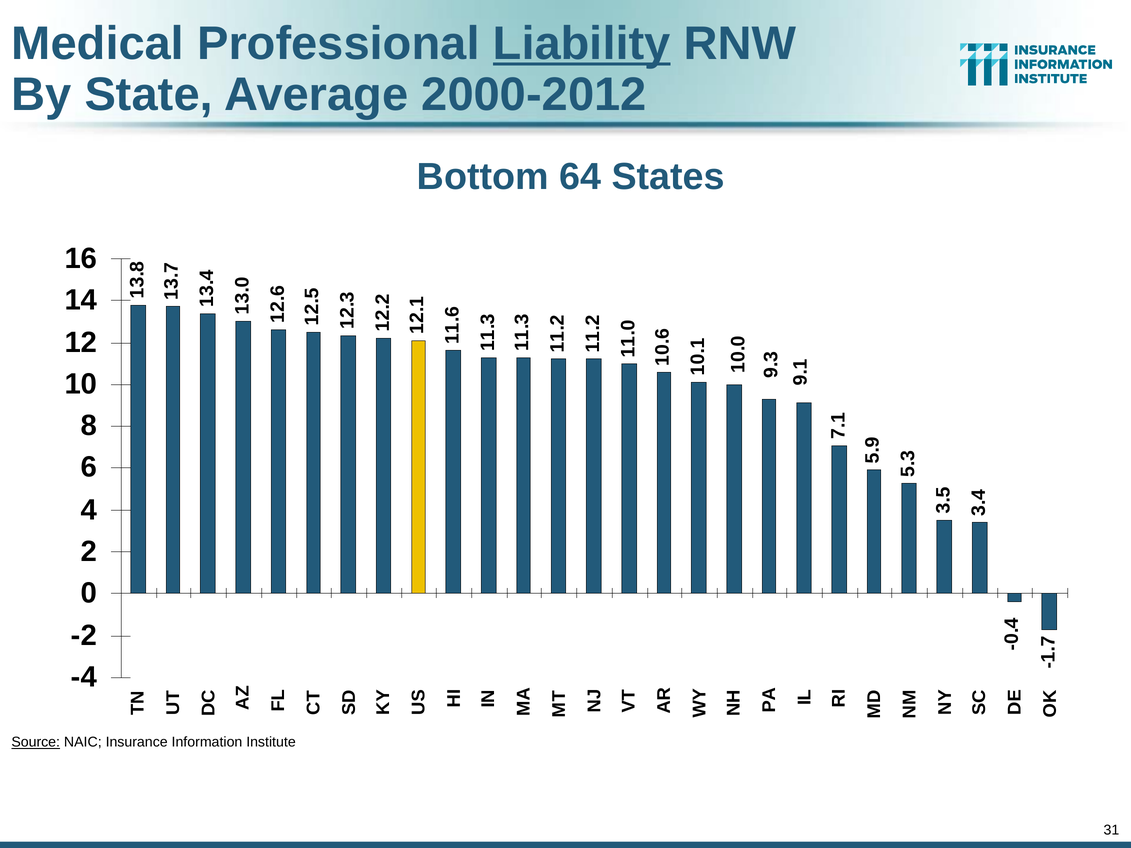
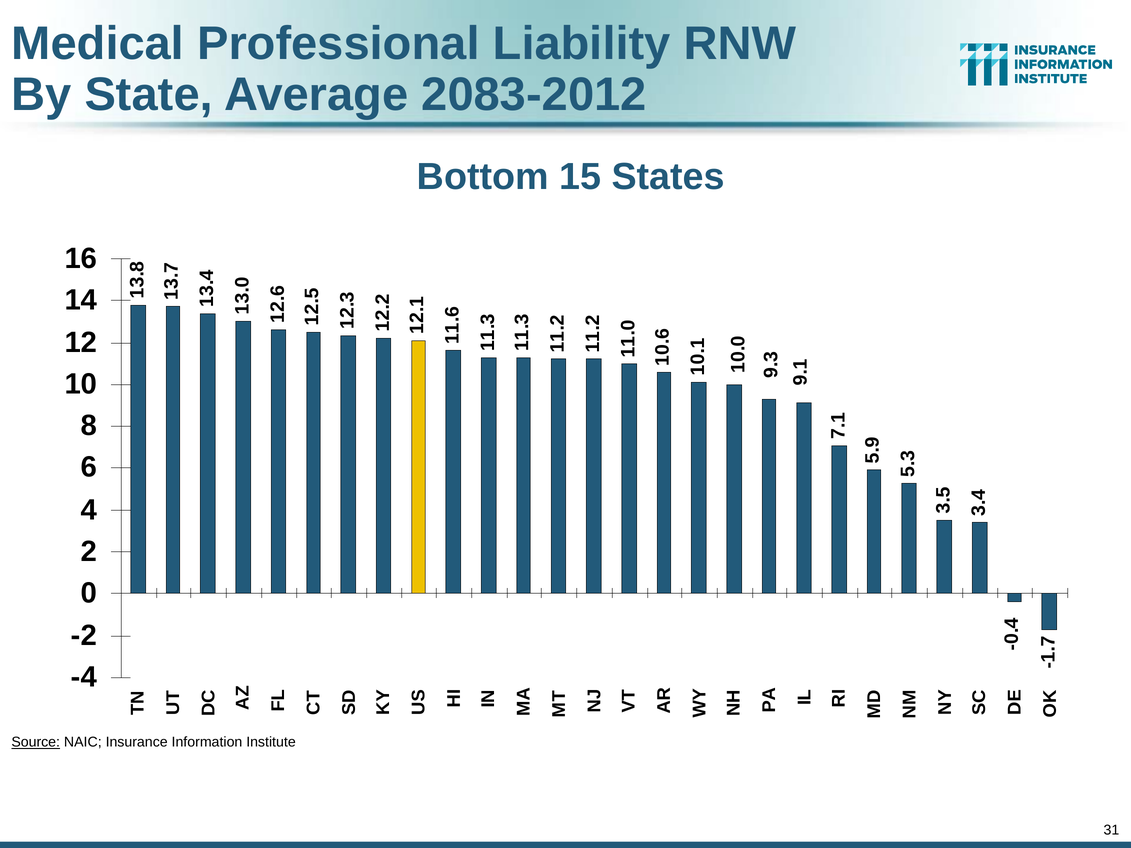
Liability underline: present -> none (582, 44)
2000-2012: 2000-2012 -> 2083-2012 (534, 95)
64: 64 -> 15 (580, 177)
